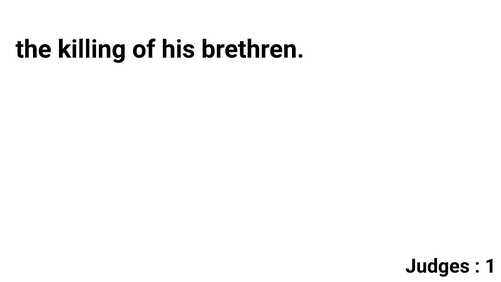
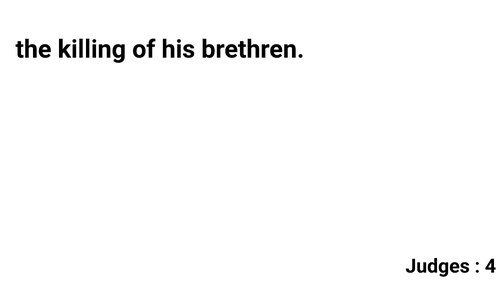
1: 1 -> 4 (490, 266)
